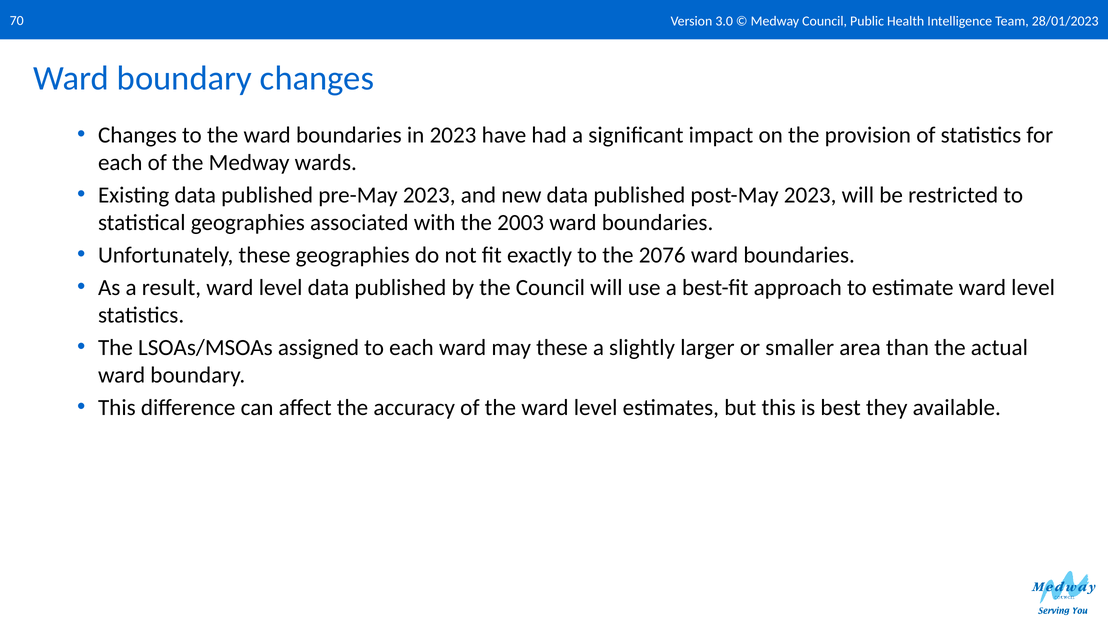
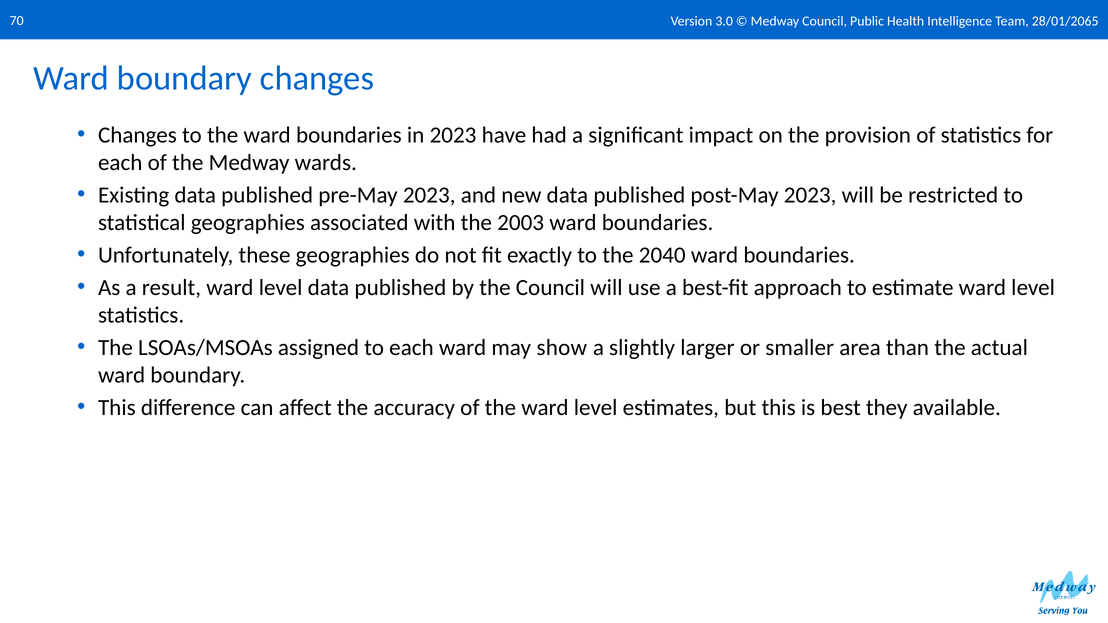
28/01/2023: 28/01/2023 -> 28/01/2065 (1065, 21)
2076: 2076 -> 2040 (662, 255)
may these: these -> show (562, 348)
